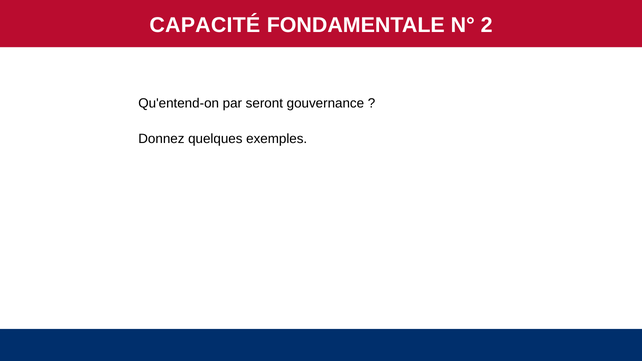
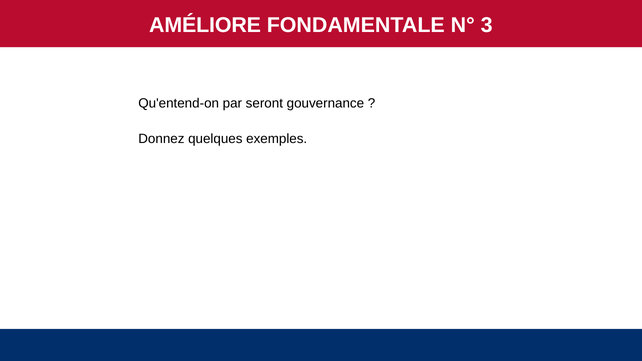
CAPACITÉ: CAPACITÉ -> AMÉLIORE (205, 25)
2: 2 -> 3 (487, 25)
